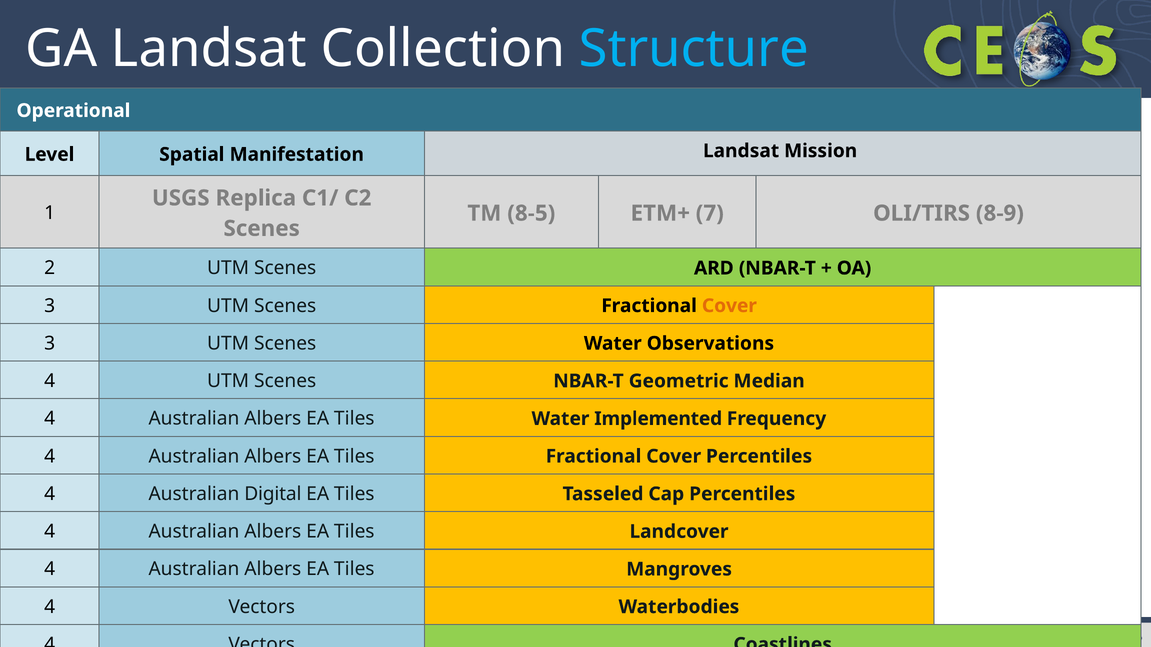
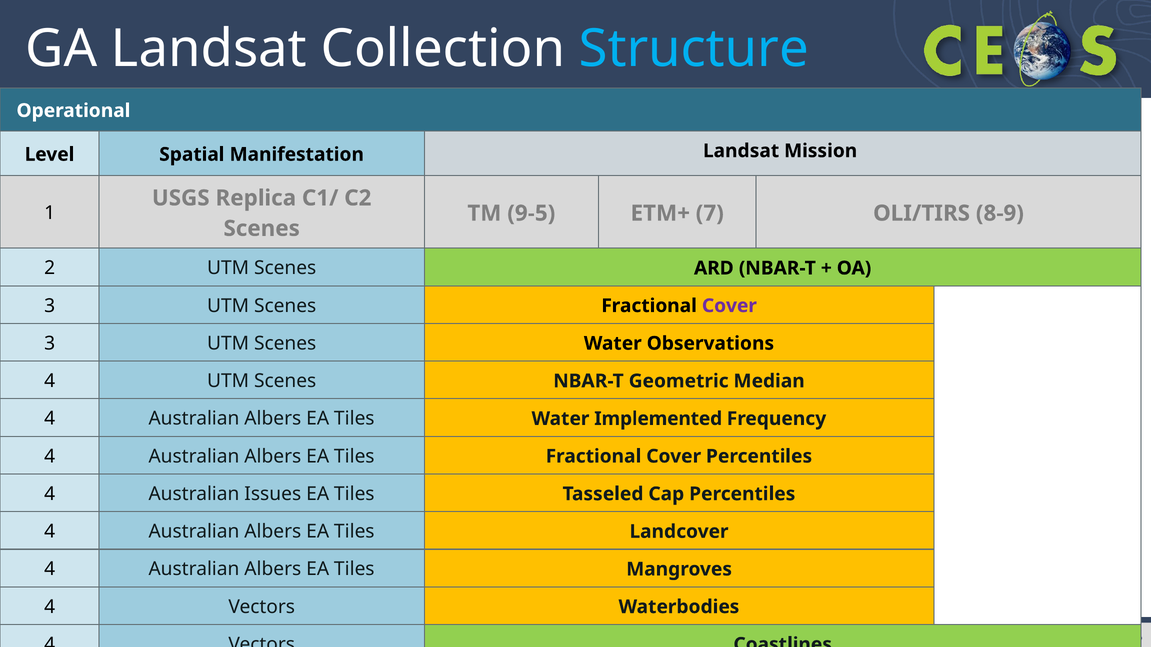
8-5: 8-5 -> 9-5 (531, 213)
Cover colour: orange -> purple (729, 306)
Digital: Digital -> Issues (273, 494)
